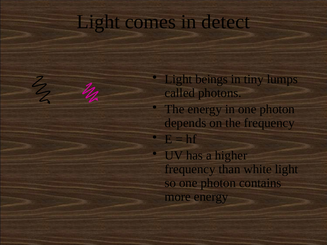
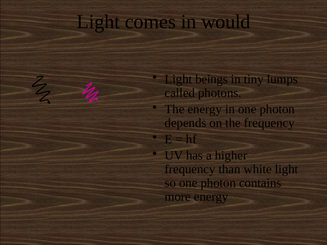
detect: detect -> would (226, 22)
